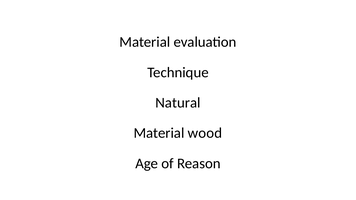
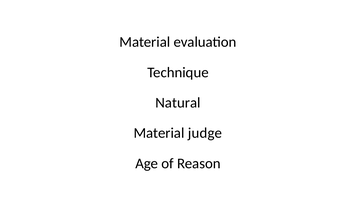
wood: wood -> judge (205, 133)
